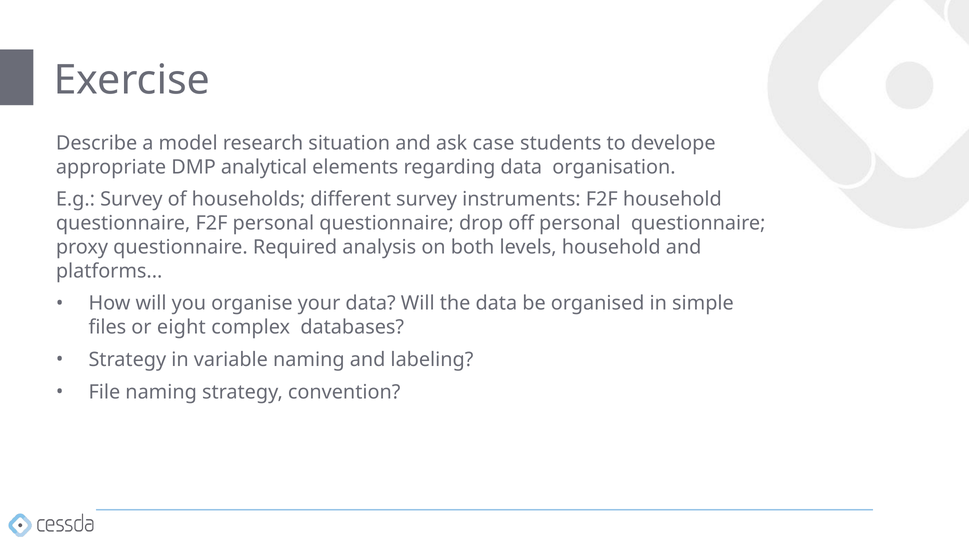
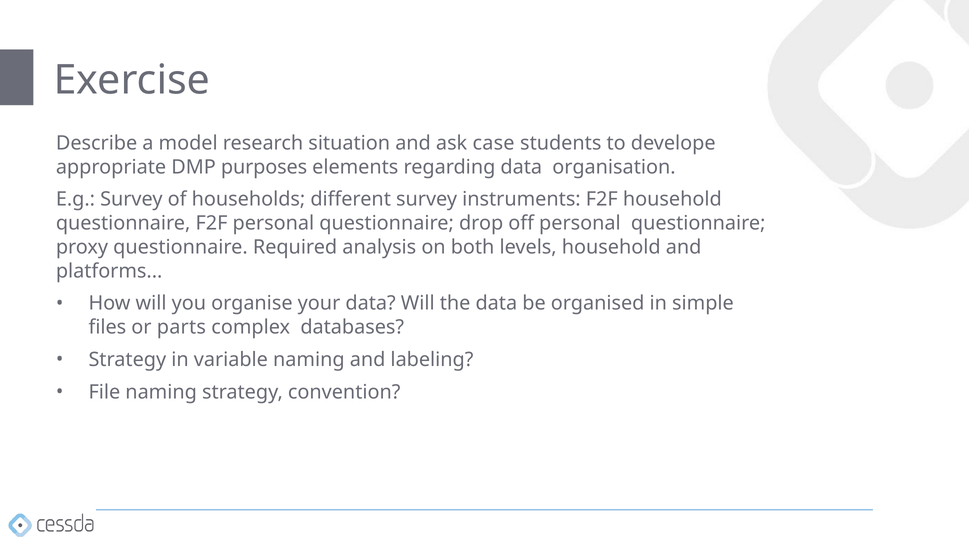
analytical: analytical -> purposes (264, 167)
eight: eight -> parts (181, 327)
